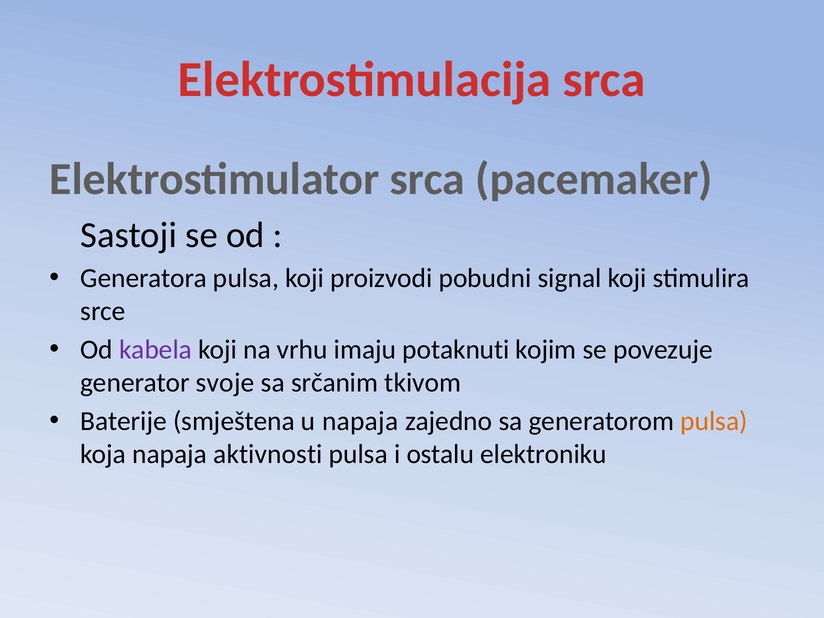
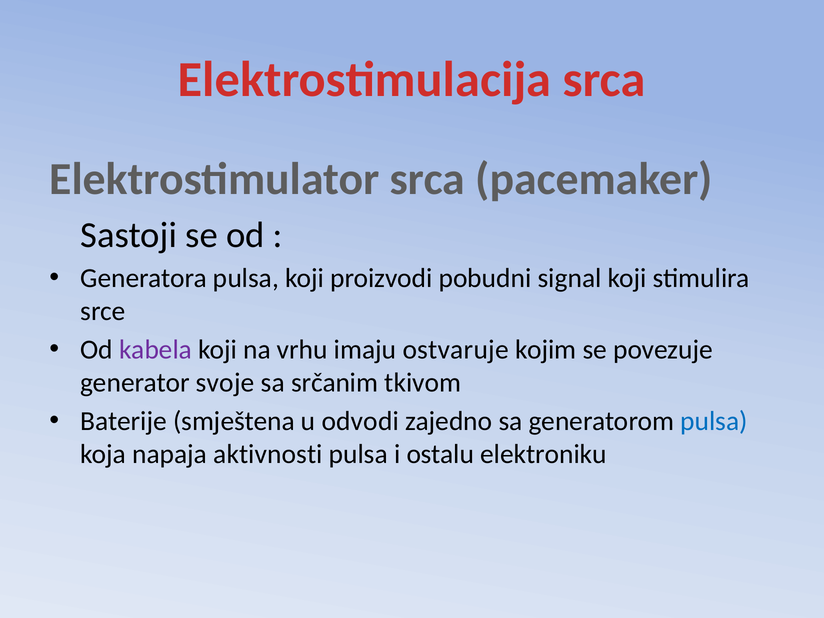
potaknuti: potaknuti -> ostvaruje (456, 350)
u napaja: napaja -> odvodi (360, 421)
pulsa colour: orange -> blue (714, 421)
